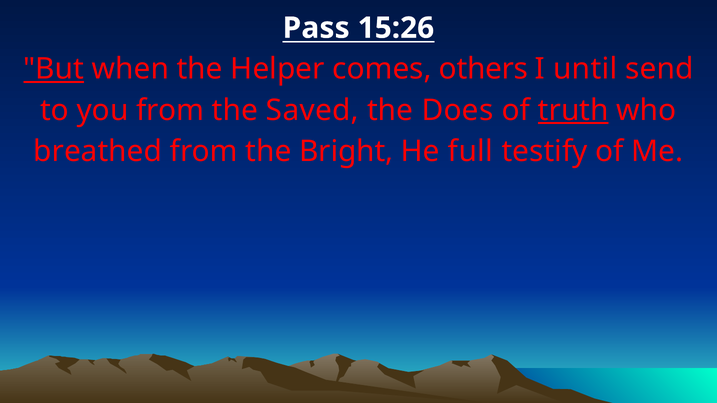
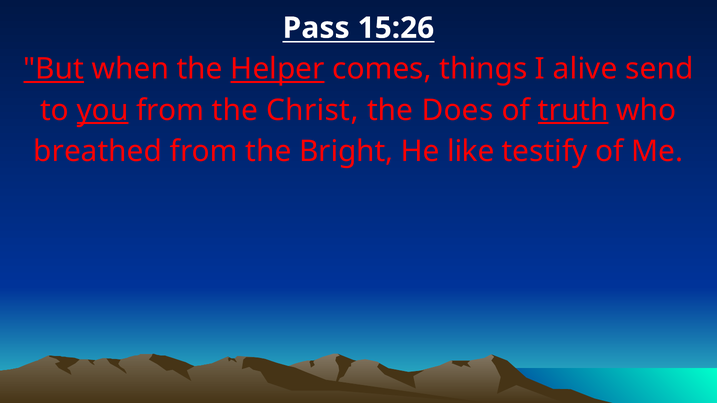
Helper underline: none -> present (278, 69)
others: others -> things (483, 69)
until: until -> alive (585, 69)
you underline: none -> present (103, 110)
Saved: Saved -> Christ (312, 110)
full: full -> like (471, 152)
